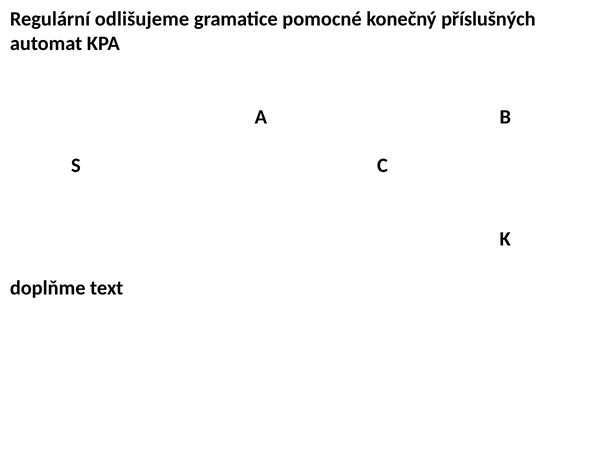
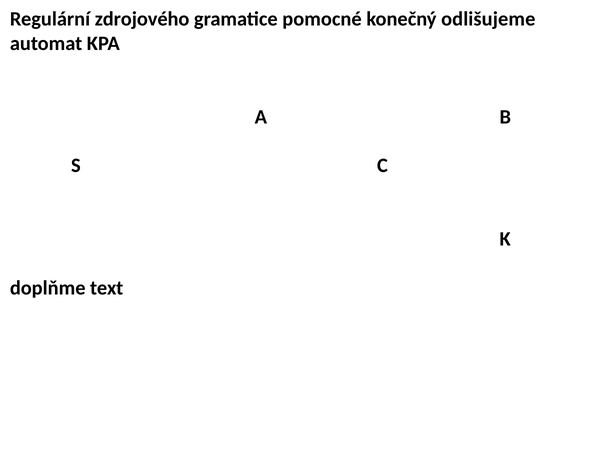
odlišujeme: odlišujeme -> zdrojového (142, 19)
příslušných: příslušných -> odlišujeme (488, 19)
